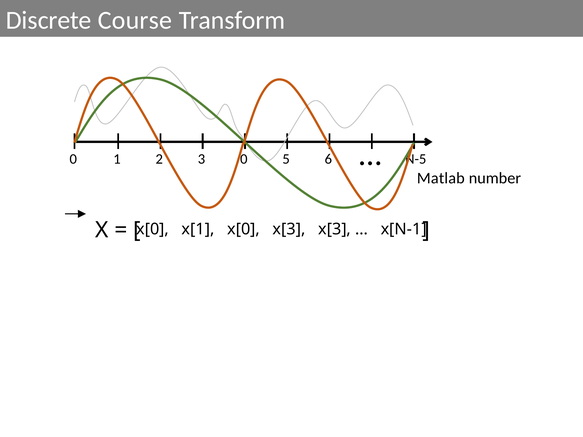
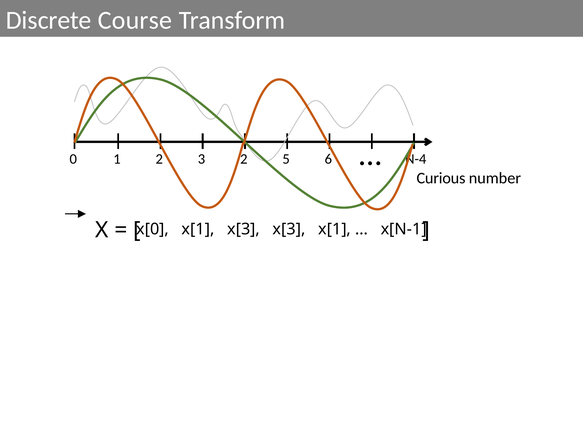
3 0: 0 -> 2 (244, 159)
N-5: N-5 -> N-4 (416, 159)
Matlab: Matlab -> Curious (441, 178)
x[1 x[0: x[0 -> x[3 (244, 229)
x[3 x[3: x[3 -> x[1 (335, 229)
